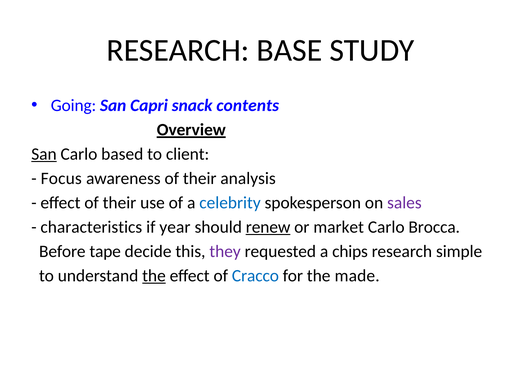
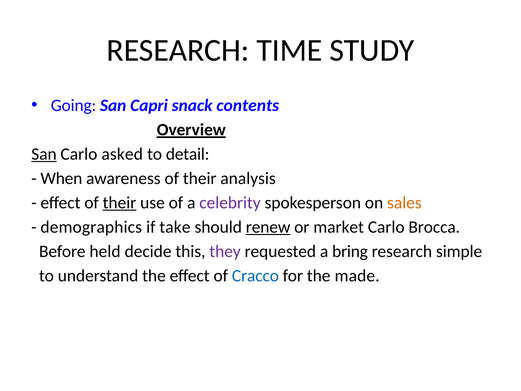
BASE: BASE -> TIME (289, 50)
based: based -> asked (122, 154)
client: client -> detail (188, 154)
Focus: Focus -> When (61, 178)
their underline: none -> present (119, 203)
celebrity colour: blue -> purple (230, 203)
sales colour: purple -> orange (404, 203)
characteristics: characteristics -> demographics (91, 227)
year: year -> take (175, 227)
tape: tape -> held (105, 251)
chips: chips -> bring (350, 251)
the underline: present -> none (154, 276)
